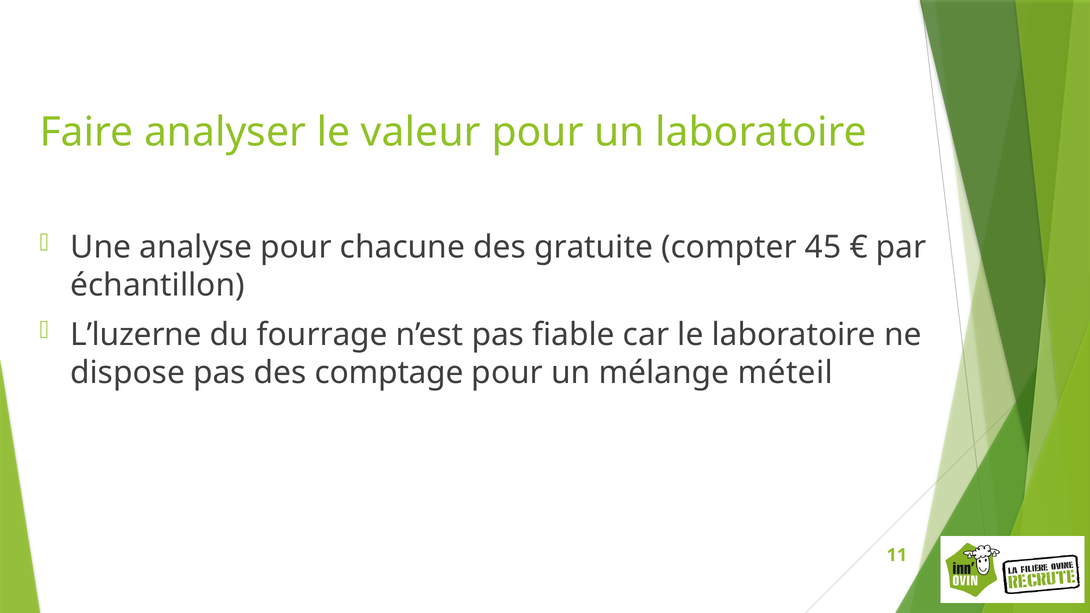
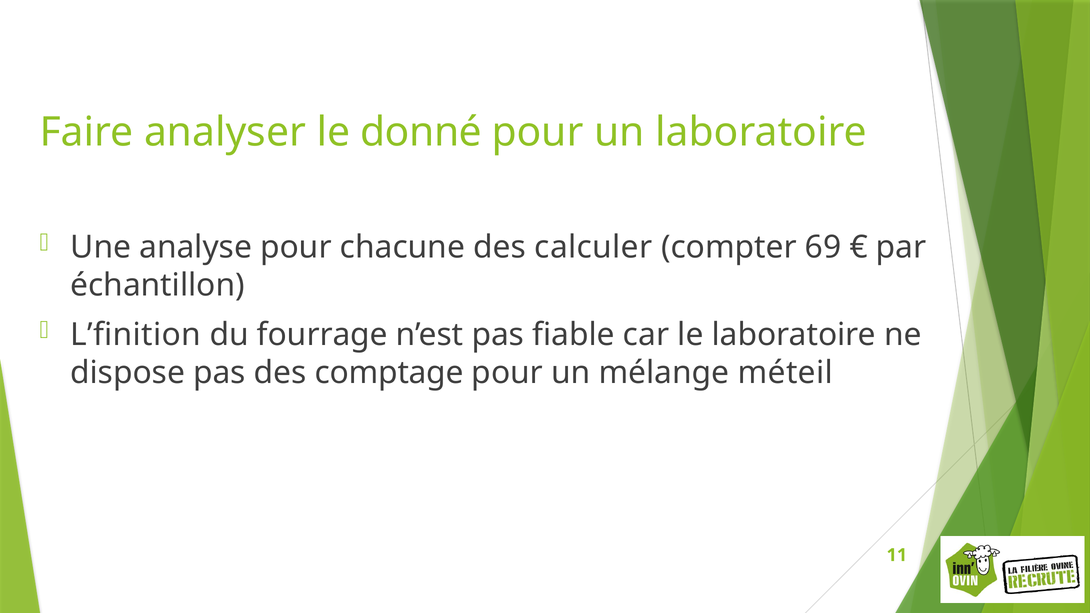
valeur: valeur -> donné (421, 132)
gratuite: gratuite -> calculer (593, 247)
45: 45 -> 69 (823, 247)
L’luzerne: L’luzerne -> L’finition (136, 335)
